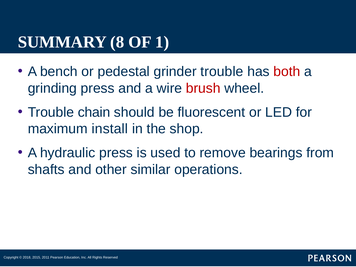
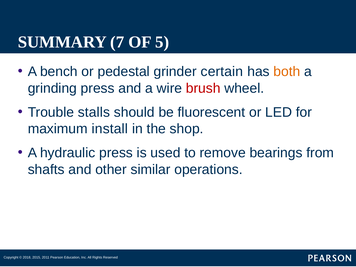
8: 8 -> 7 (117, 42)
1: 1 -> 5 (162, 42)
grinder trouble: trouble -> certain (222, 72)
both colour: red -> orange (287, 72)
chain: chain -> stalls (94, 112)
